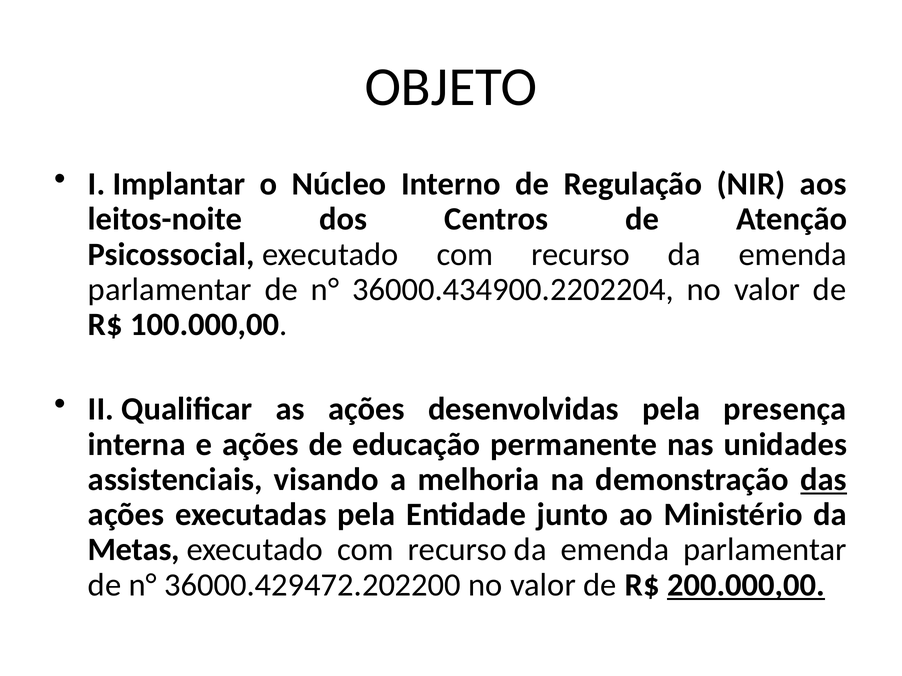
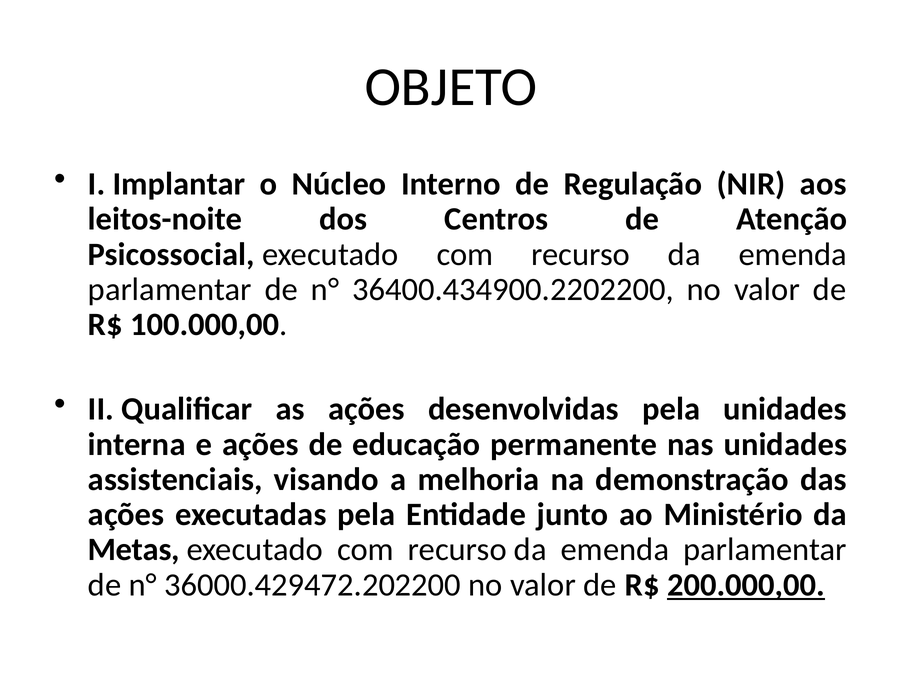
36000.434900.2202204: 36000.434900.2202204 -> 36400.434900.2202200 (513, 290)
pela presença: presença -> unidades (785, 410)
das underline: present -> none (824, 480)
